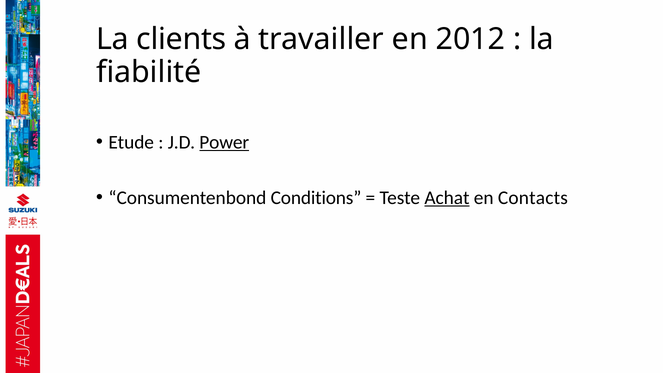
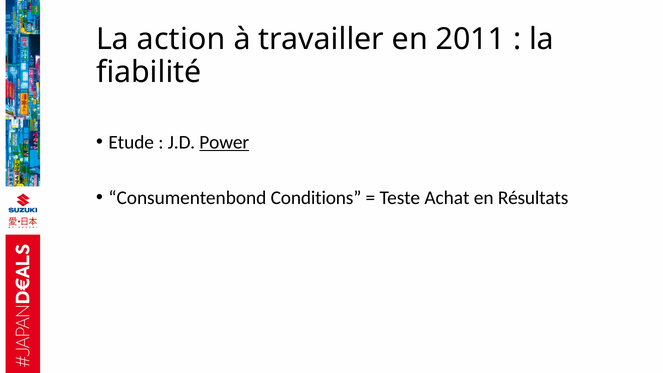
clients: clients -> action (181, 39)
2012: 2012 -> 2011 (470, 39)
Achat underline: present -> none (447, 198)
Contacts: Contacts -> Résultats (533, 198)
